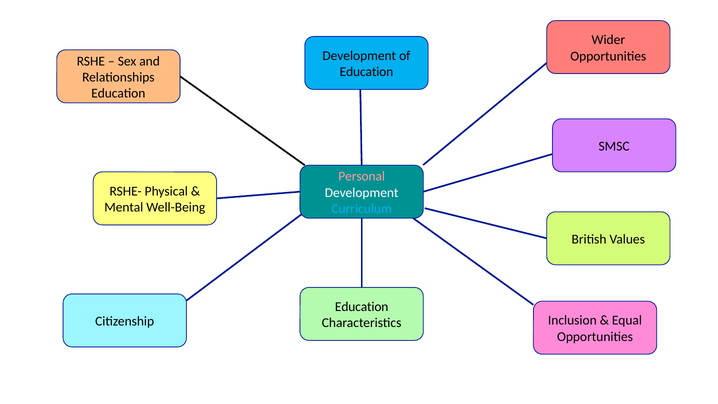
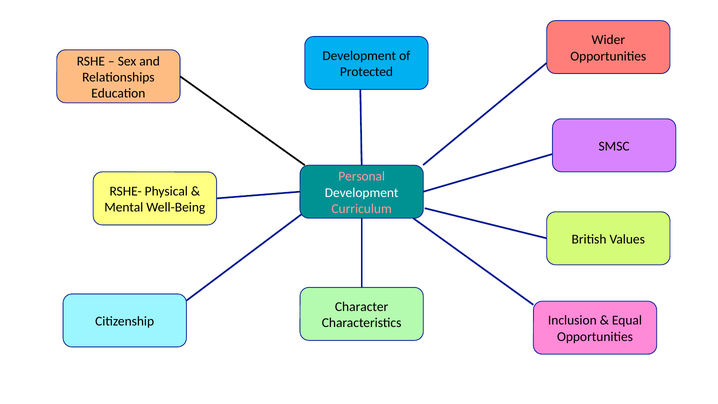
Education: Education -> Protected (366, 72)
Curriculum colour: light blue -> pink (362, 209)
Education: Education -> Character (362, 307)
